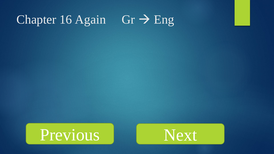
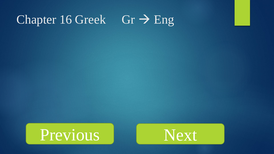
Again: Again -> Greek (90, 20)
